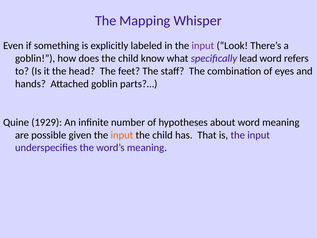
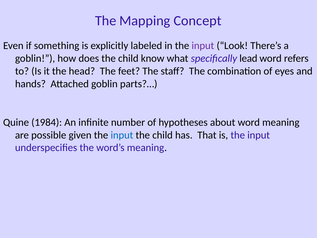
Whisper: Whisper -> Concept (198, 21)
1929: 1929 -> 1984 (47, 122)
input colour: orange -> blue (122, 135)
